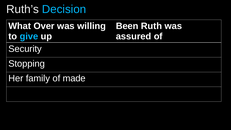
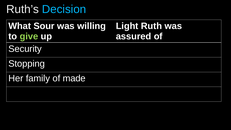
Over: Over -> Sour (44, 26)
Been: Been -> Light (127, 26)
give colour: light blue -> light green (29, 36)
